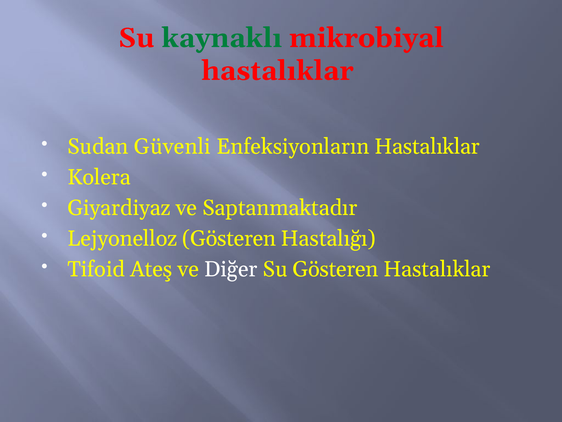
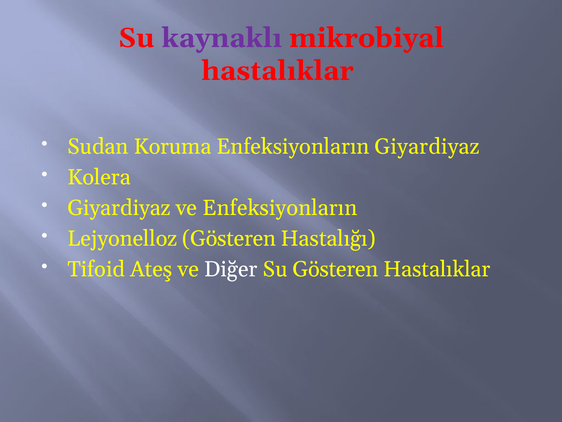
kaynaklı colour: green -> purple (222, 38)
Güvenli: Güvenli -> Koruma (173, 146)
Enfeksiyonların Hastalıklar: Hastalıklar -> Giyardiyaz (427, 146)
ve Saptanmaktadır: Saptanmaktadır -> Enfeksiyonların (280, 208)
